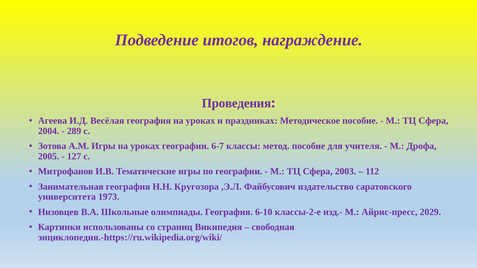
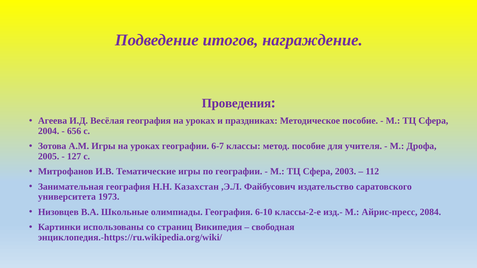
289: 289 -> 656 (74, 131)
Кругозора: Кругозора -> Казахстан (197, 187)
2029: 2029 -> 2084 (430, 212)
